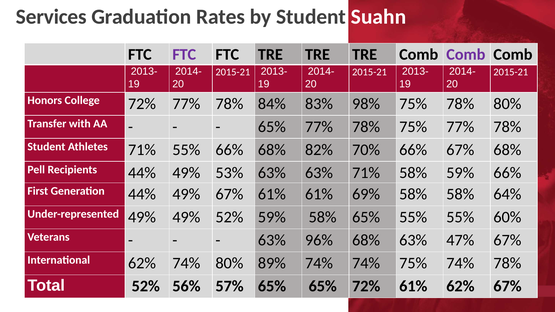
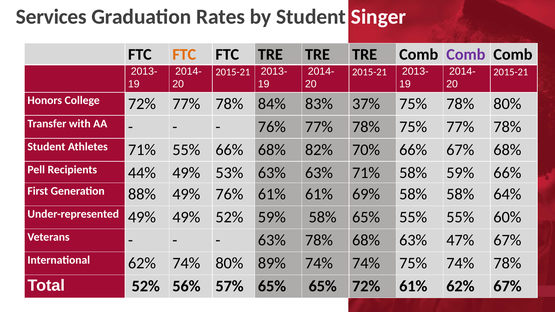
Suahn: Suahn -> Singer (379, 17)
FTC colour: purple -> orange (184, 55)
98%: 98% -> 37% (366, 104)
65%: 65% -> 76% (272, 127)
Generation 44%: 44% -> 88% (142, 194)
49% 67%: 67% -> 76% (229, 194)
63% 96%: 96% -> 78% (319, 240)
